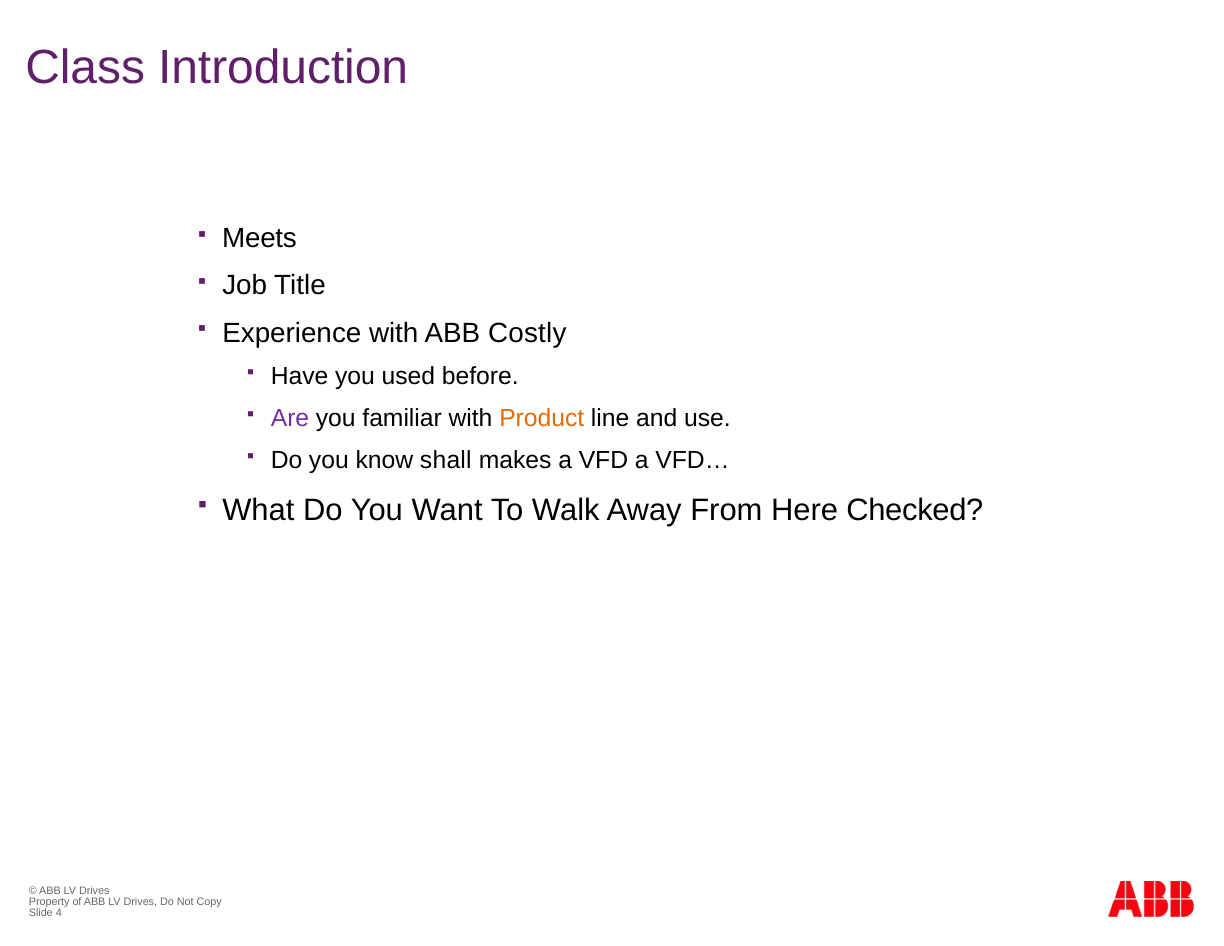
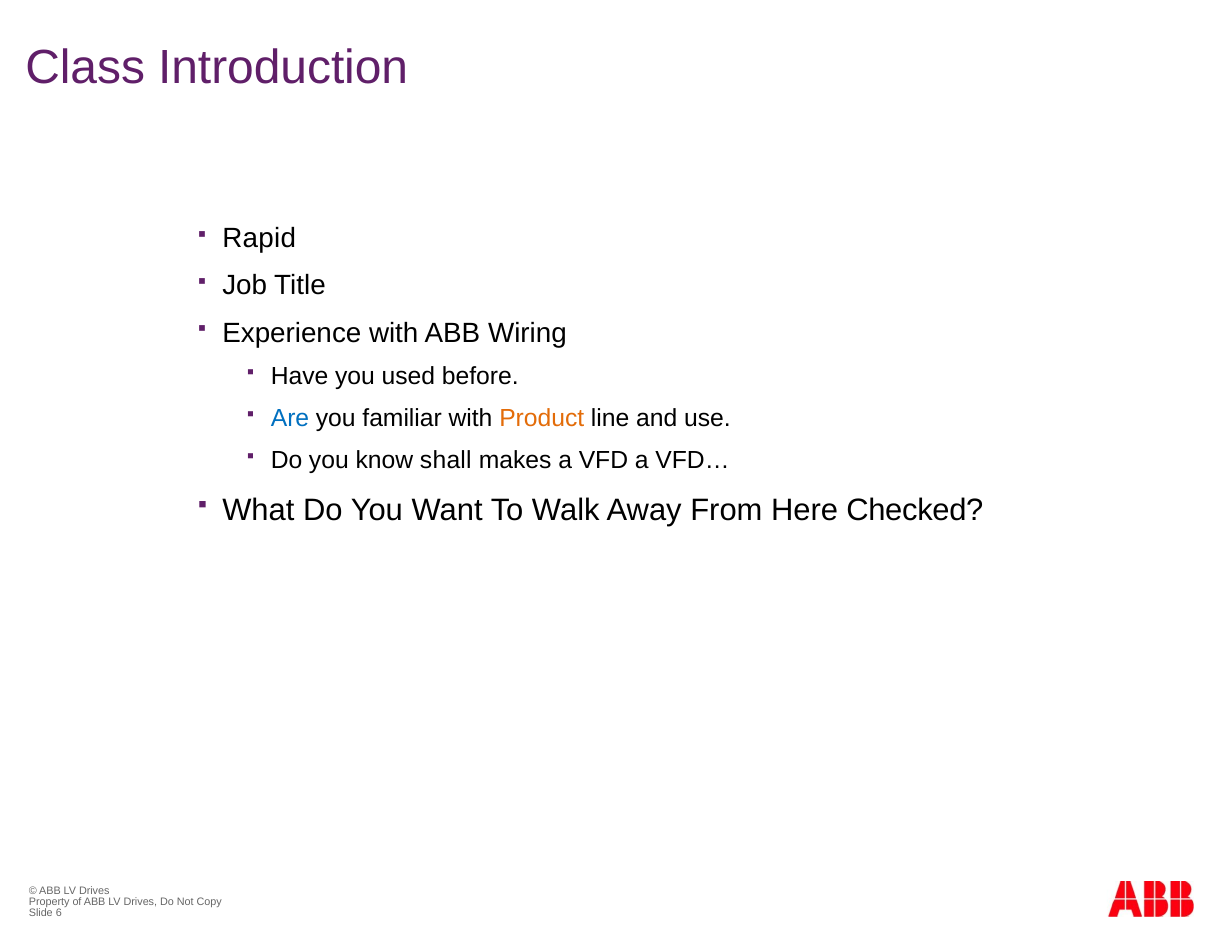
Meets: Meets -> Rapid (259, 238)
Costly: Costly -> Wiring (527, 333)
Are colour: purple -> blue (290, 419)
4: 4 -> 6 (59, 913)
